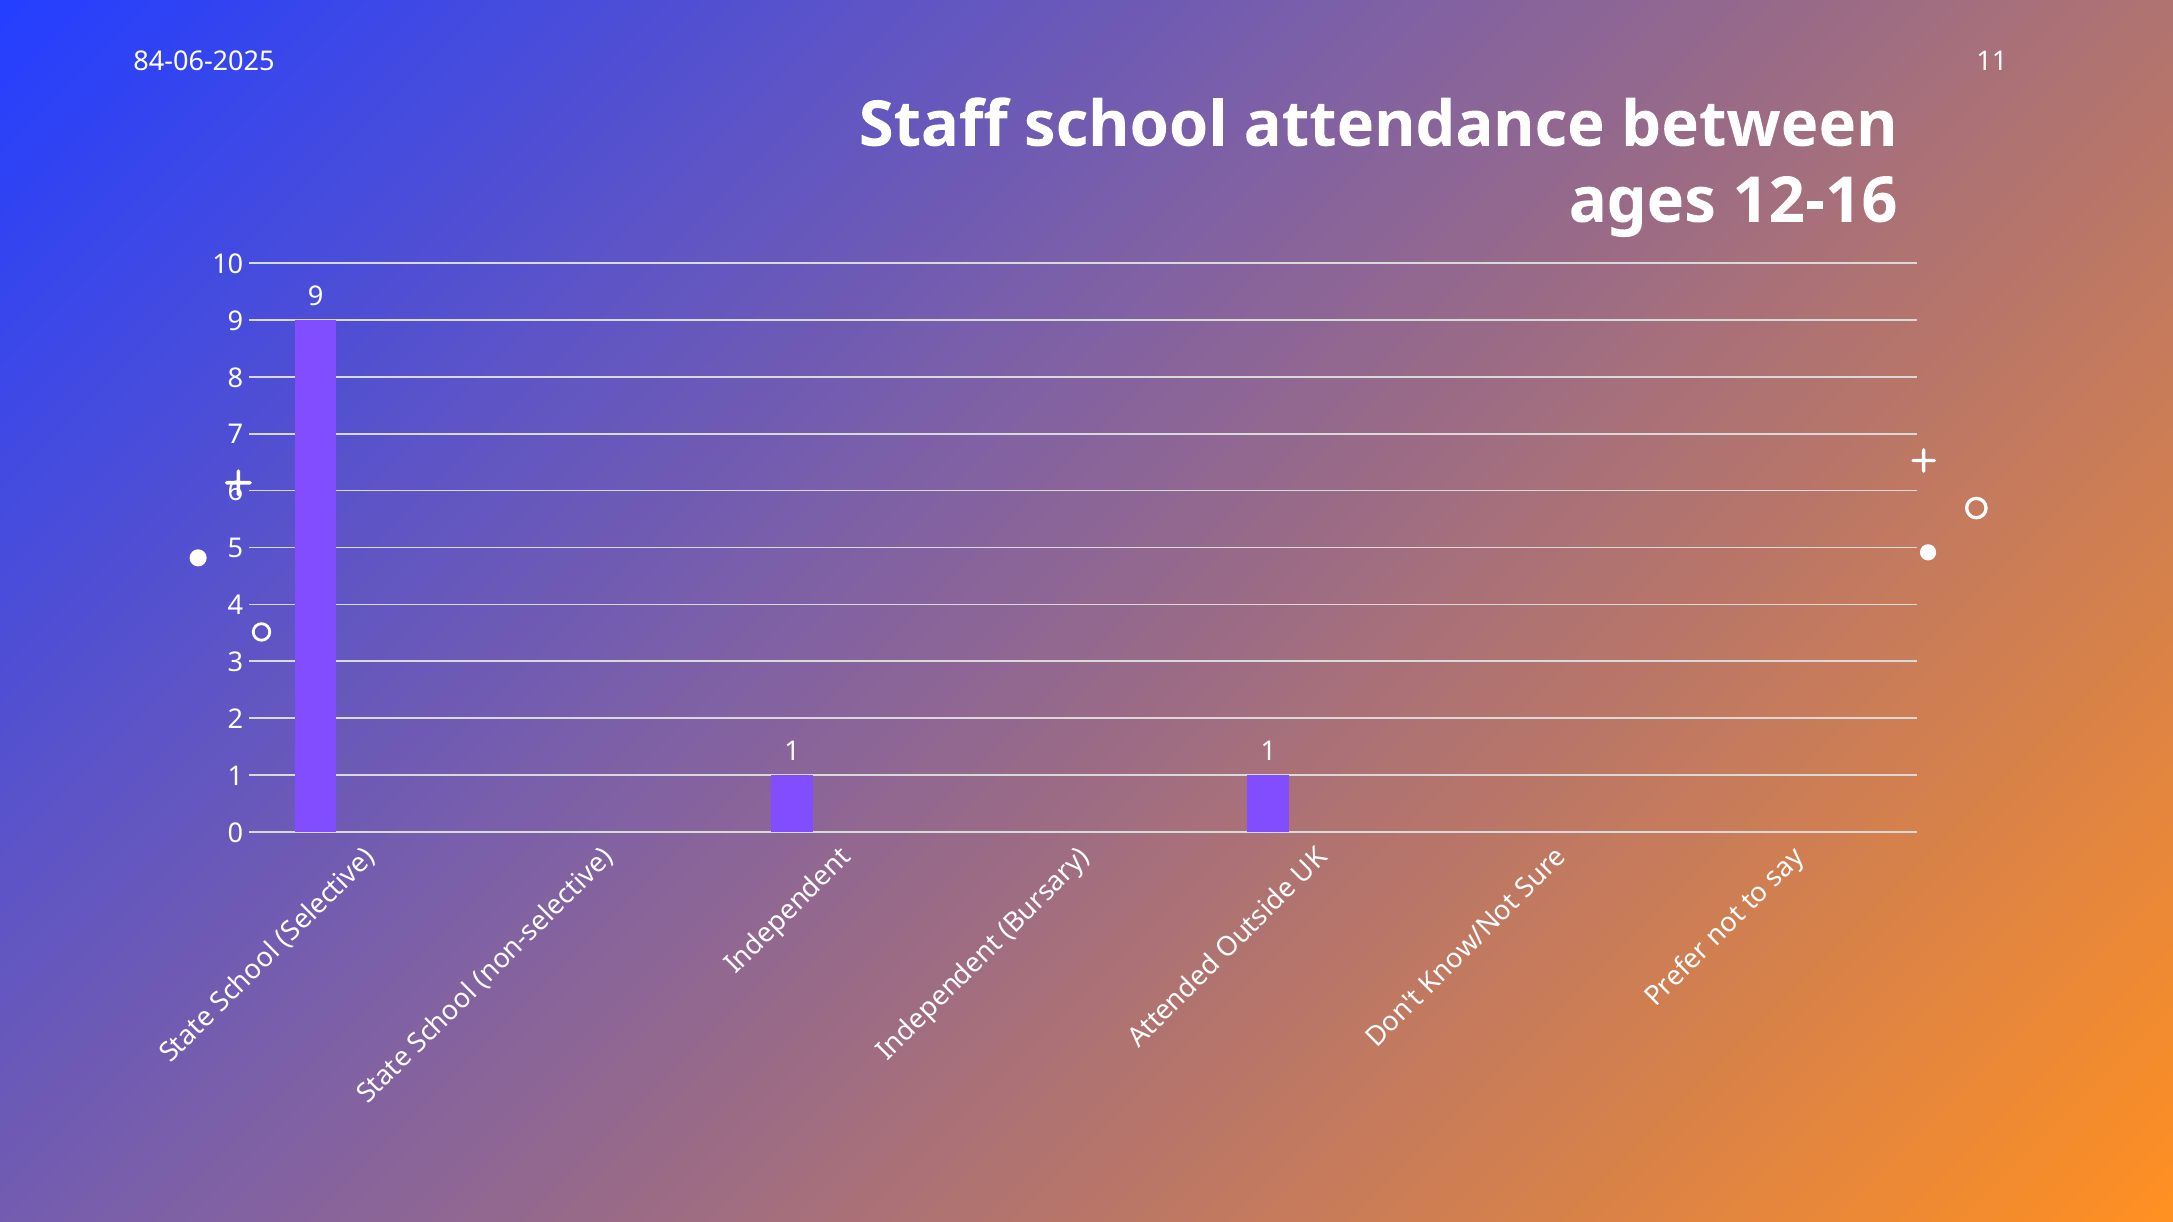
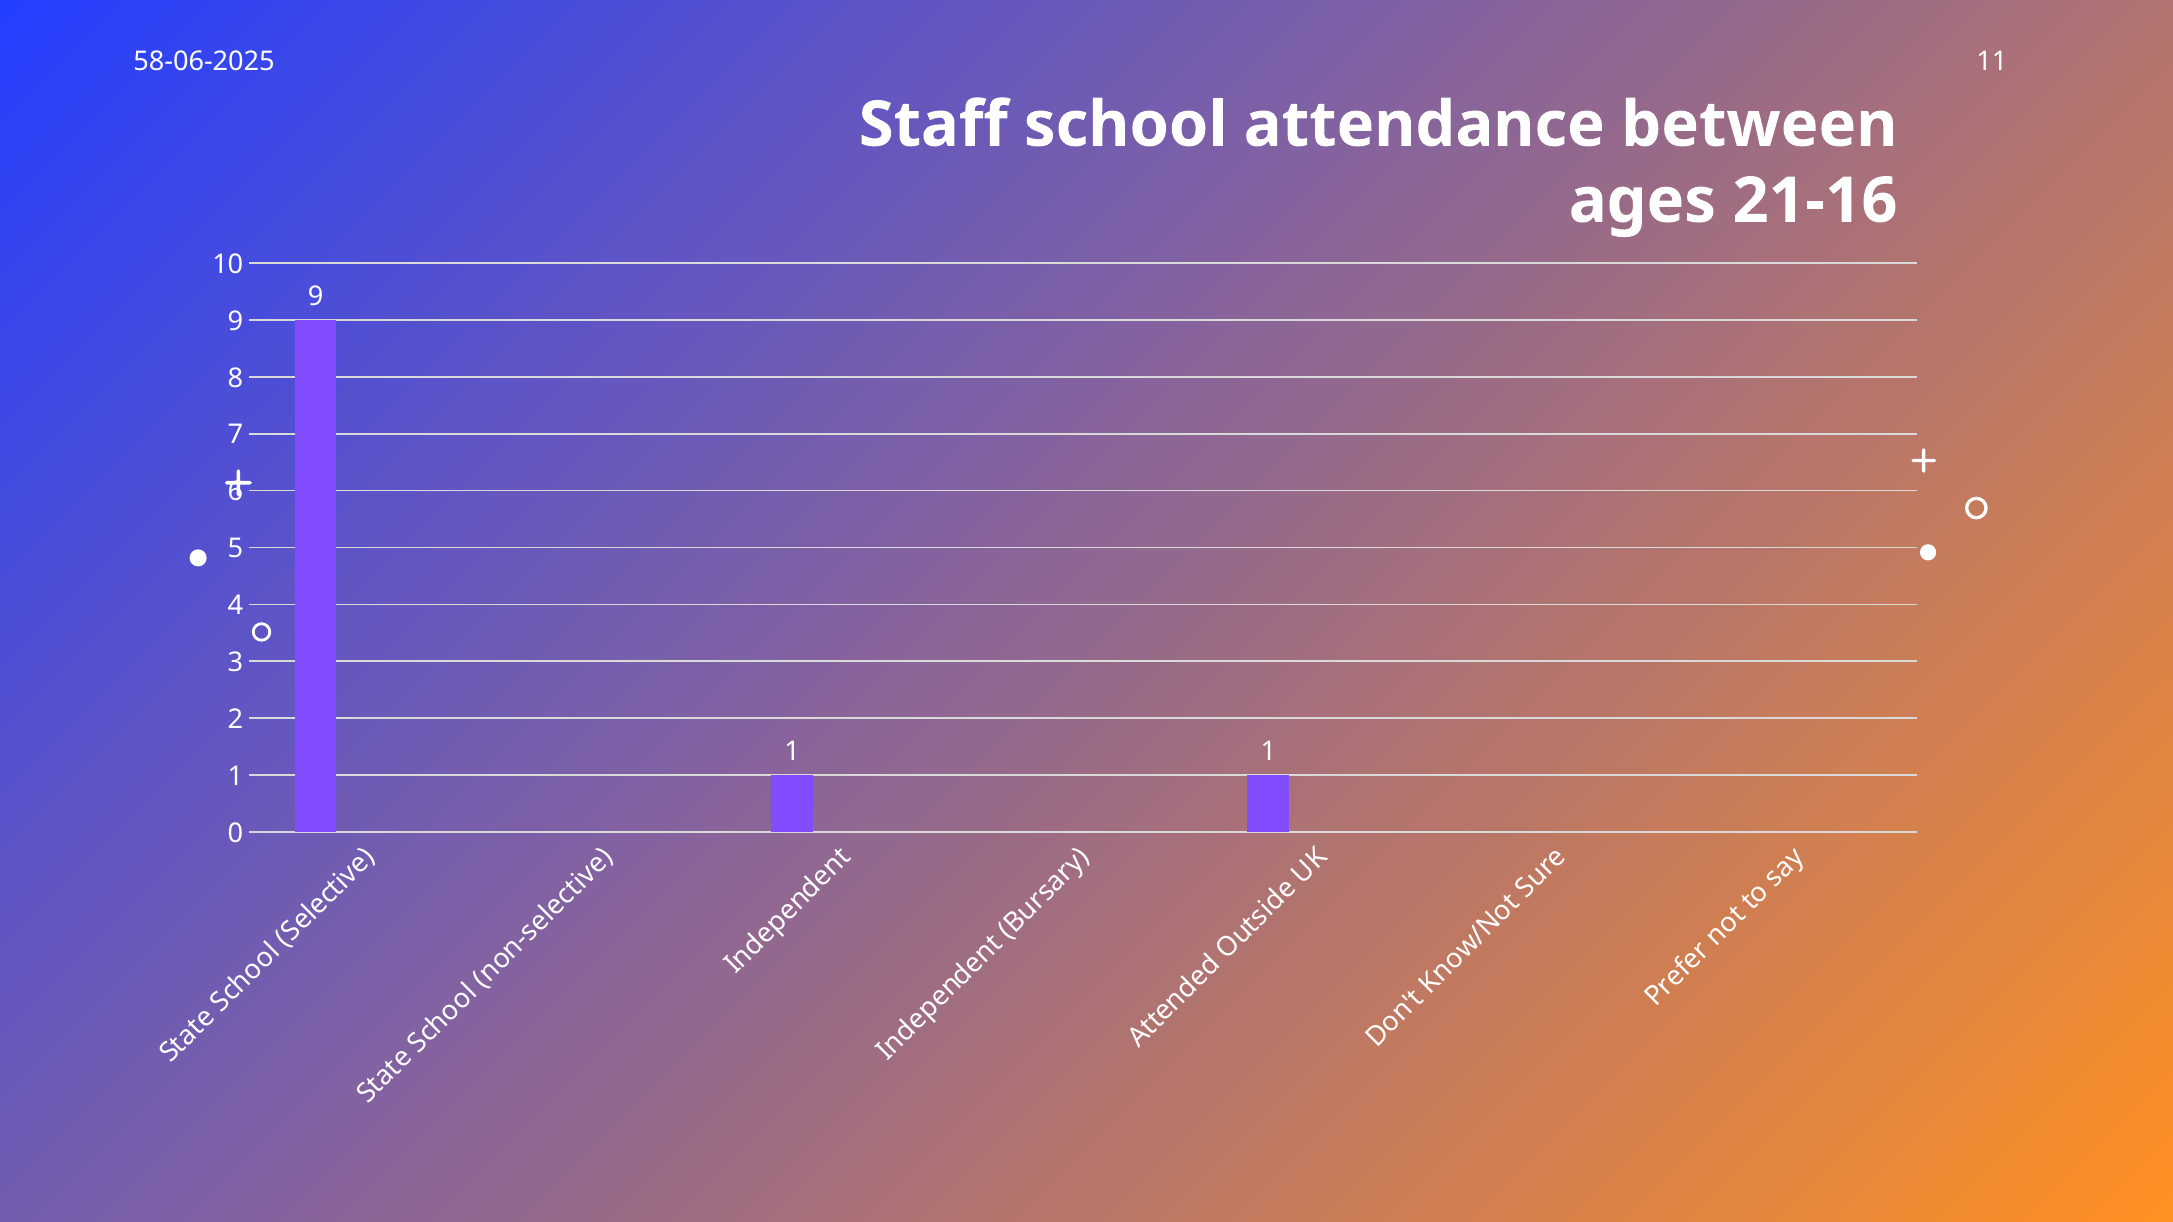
84-06-2025: 84-06-2025 -> 58-06-2025 (204, 62)
12-16: 12-16 -> 21-16 (1815, 201)
